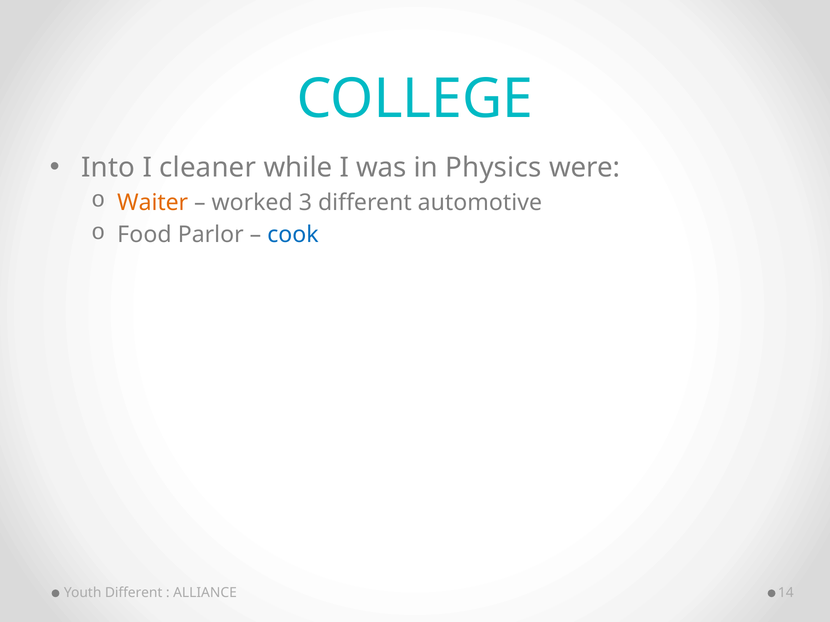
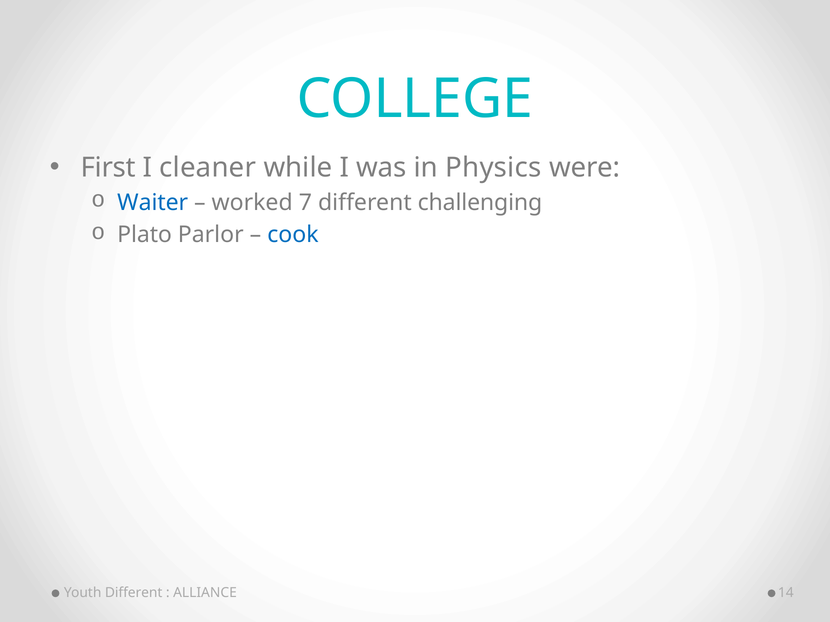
Into: Into -> First (108, 168)
Waiter colour: orange -> blue (153, 203)
3: 3 -> 7 (305, 203)
automotive: automotive -> challenging (480, 203)
Food: Food -> Plato (145, 235)
